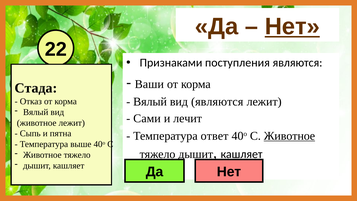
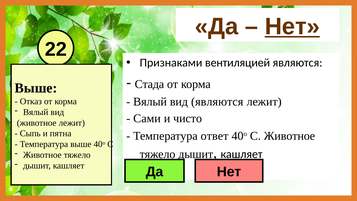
поступления: поступления -> вентиляцией (238, 63)
Ваши: Ваши -> Стада (149, 84)
Стада: Стада -> Выше (36, 88)
лечит: лечит -> чисто (188, 118)
Животное underline: present -> none (289, 136)
